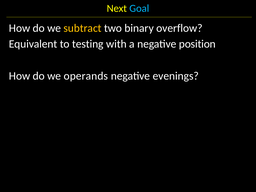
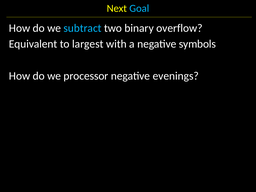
subtract colour: yellow -> light blue (83, 28)
testing: testing -> largest (88, 44)
position: position -> symbols (197, 44)
operands: operands -> processor (86, 76)
